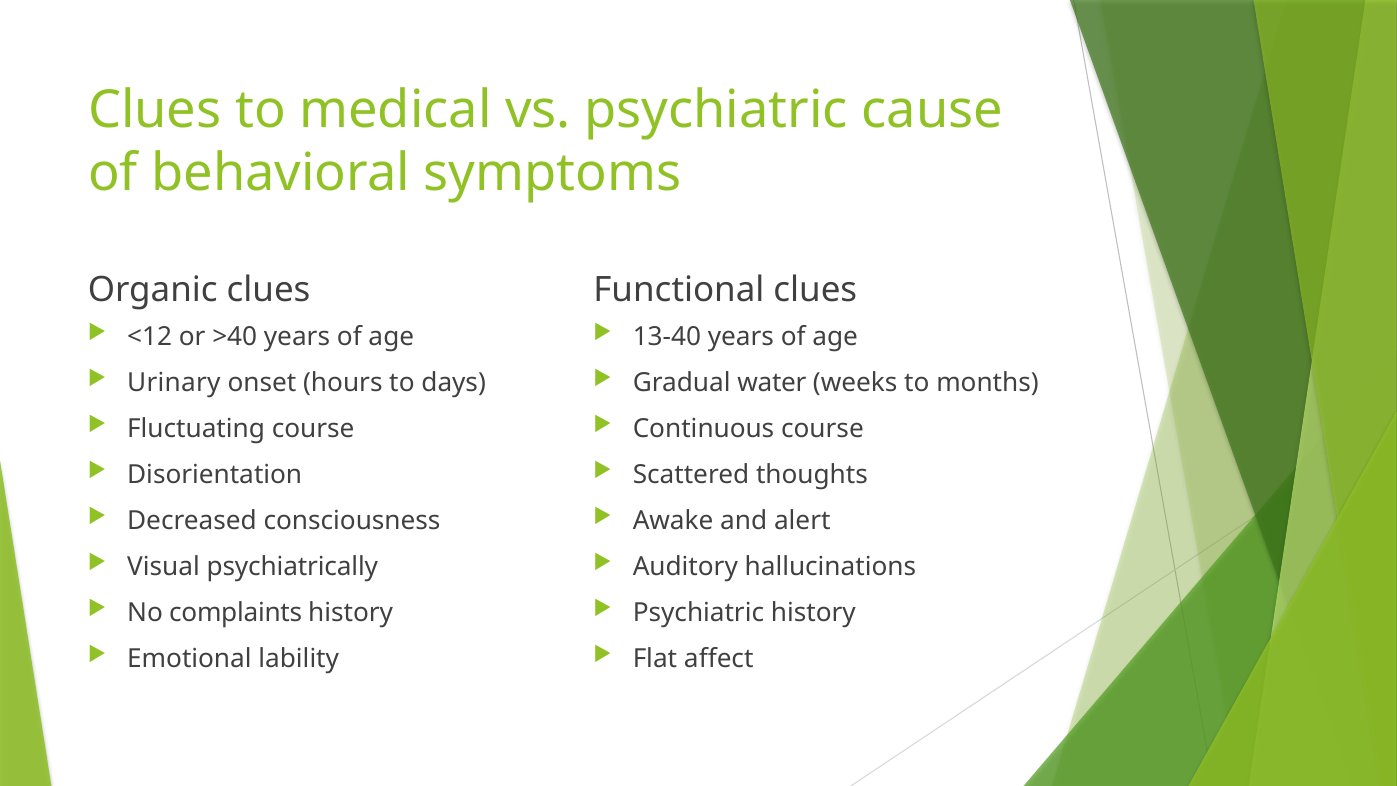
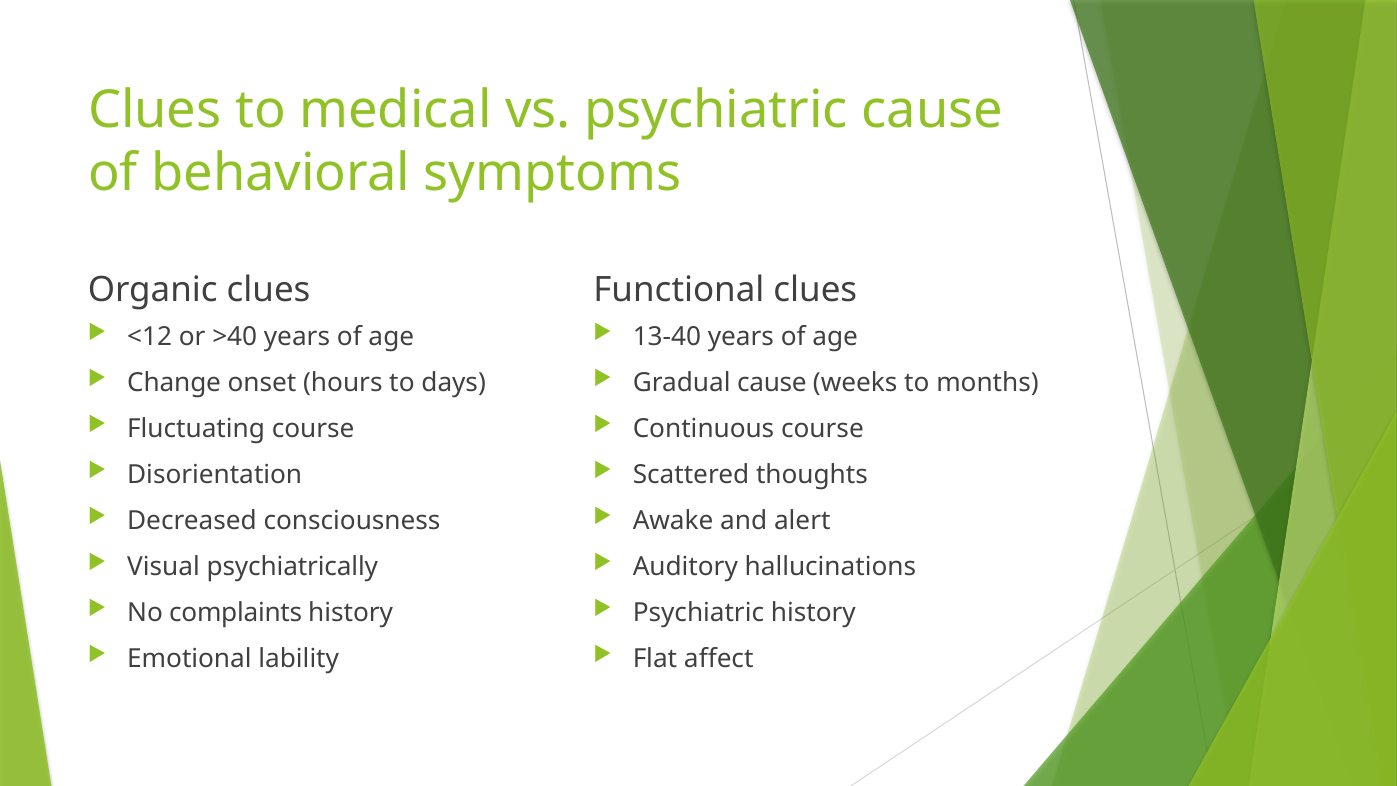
Urinary: Urinary -> Change (174, 382)
Gradual water: water -> cause (772, 382)
